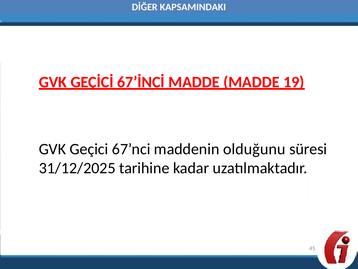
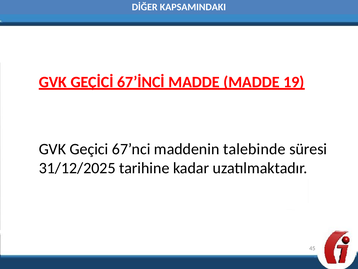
olduğunu: olduğunu -> talebinde (254, 149)
